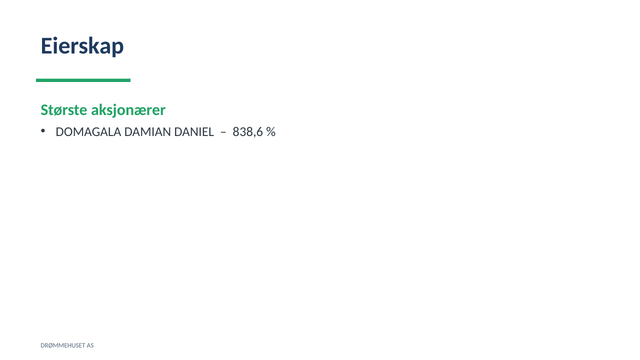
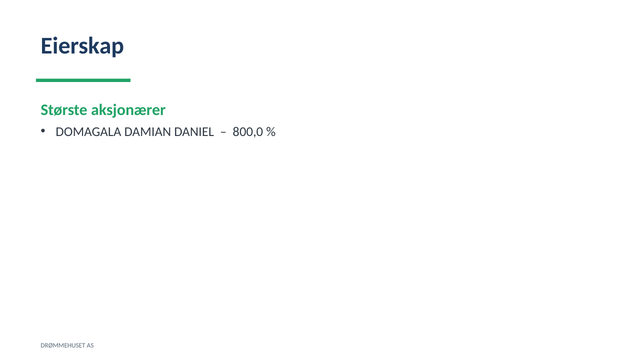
838,6: 838,6 -> 800,0 (248, 132)
